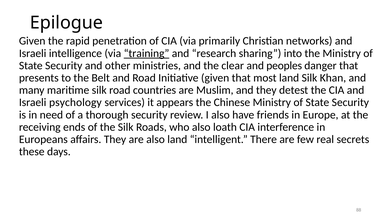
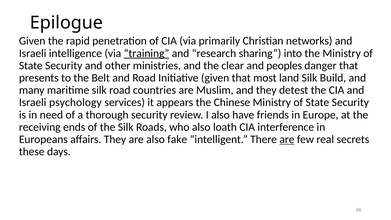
Khan: Khan -> Build (333, 78)
also land: land -> fake (177, 139)
are underline: none -> present (287, 139)
